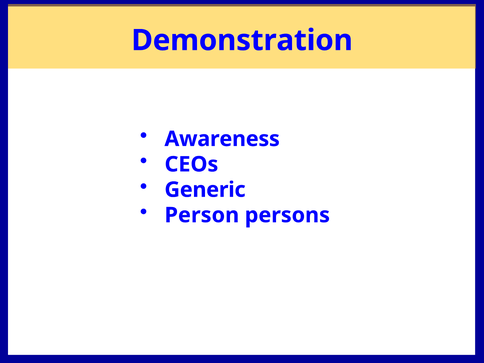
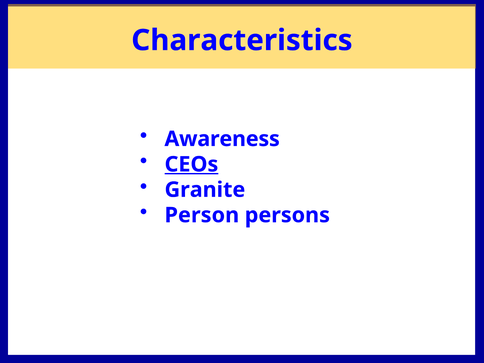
Demonstration: Demonstration -> Characteristics (242, 40)
CEOs underline: none -> present (191, 164)
Generic: Generic -> Granite (205, 190)
